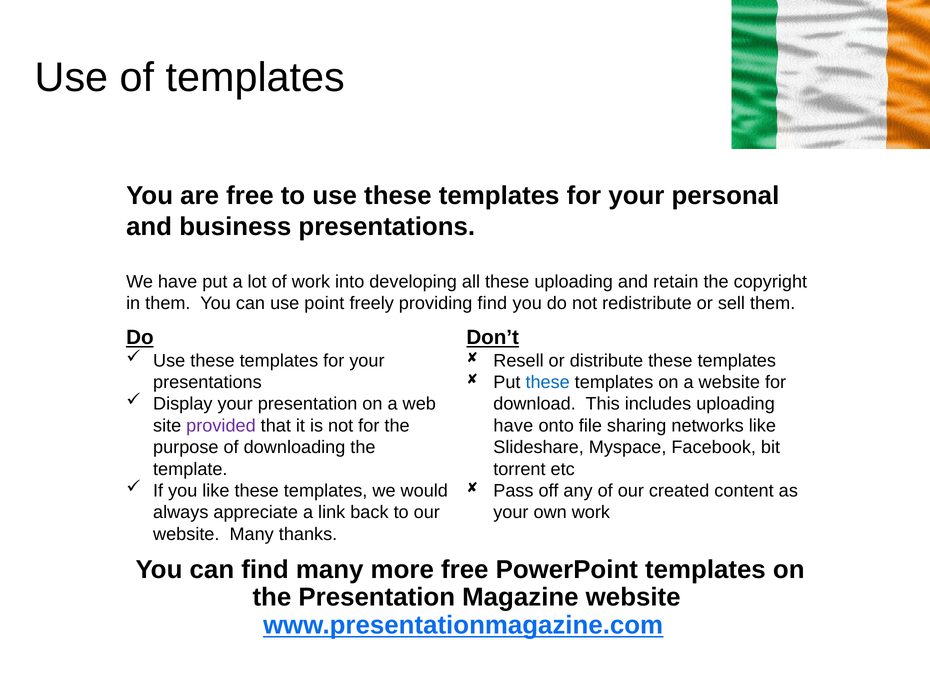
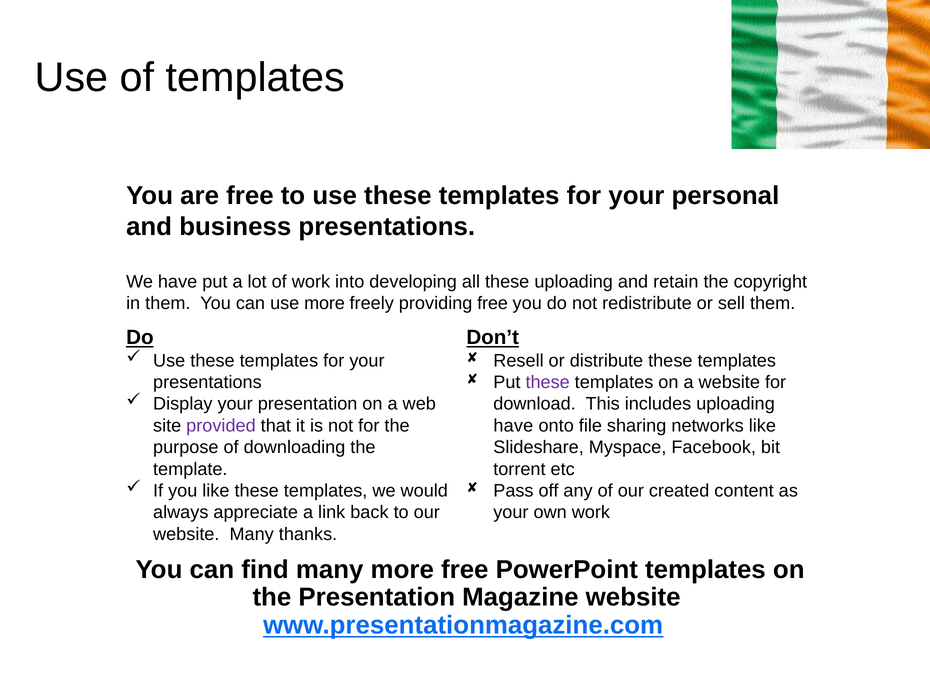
use point: point -> more (324, 304)
providing find: find -> free (493, 304)
these colour: blue -> purple (548, 383)
